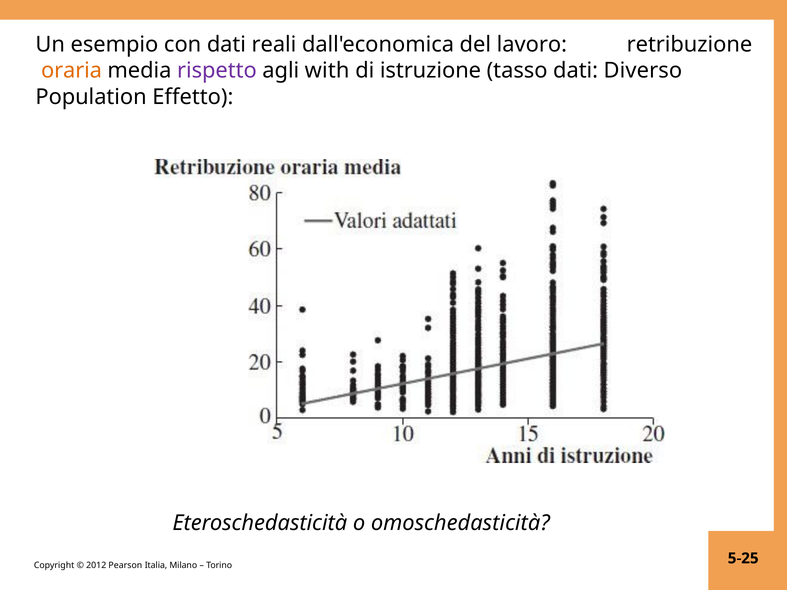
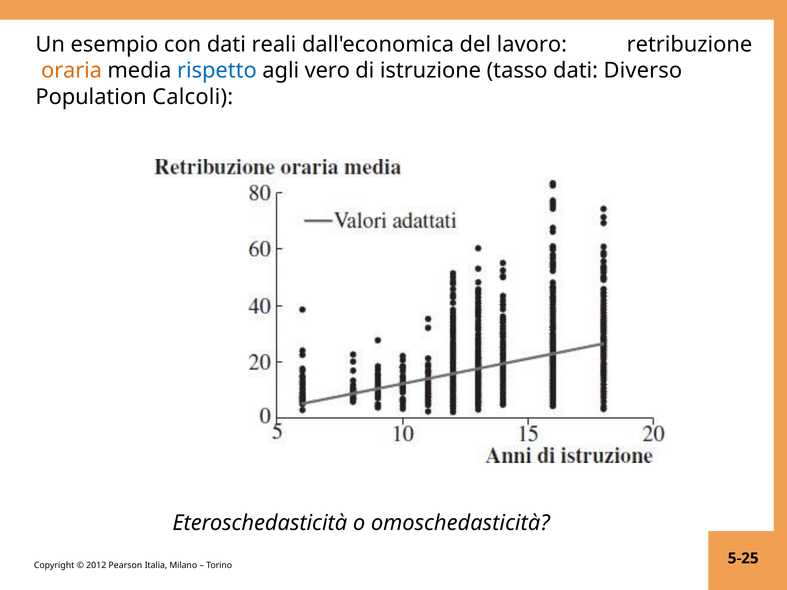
rispetto colour: purple -> blue (217, 71)
with: with -> vero (327, 71)
Effetto: Effetto -> Calcoli (193, 97)
